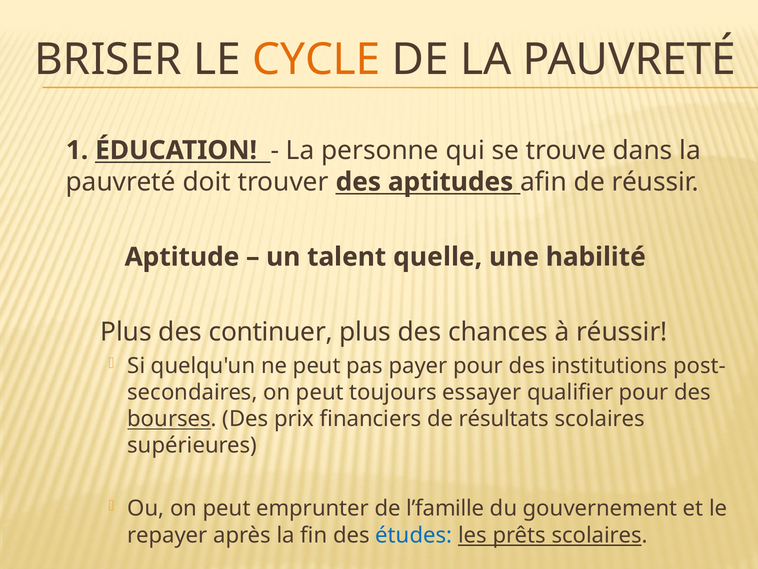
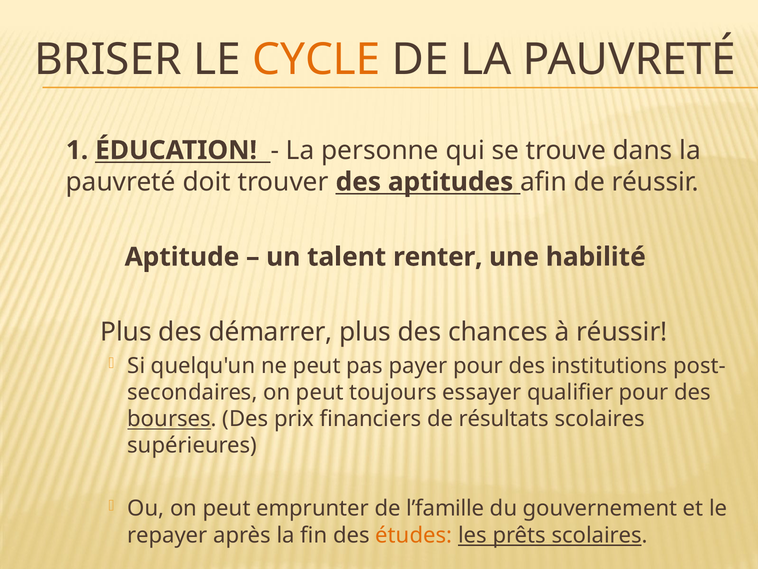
quelle: quelle -> renter (438, 257)
continuer: continuer -> démarrer (271, 332)
études colour: blue -> orange (414, 535)
